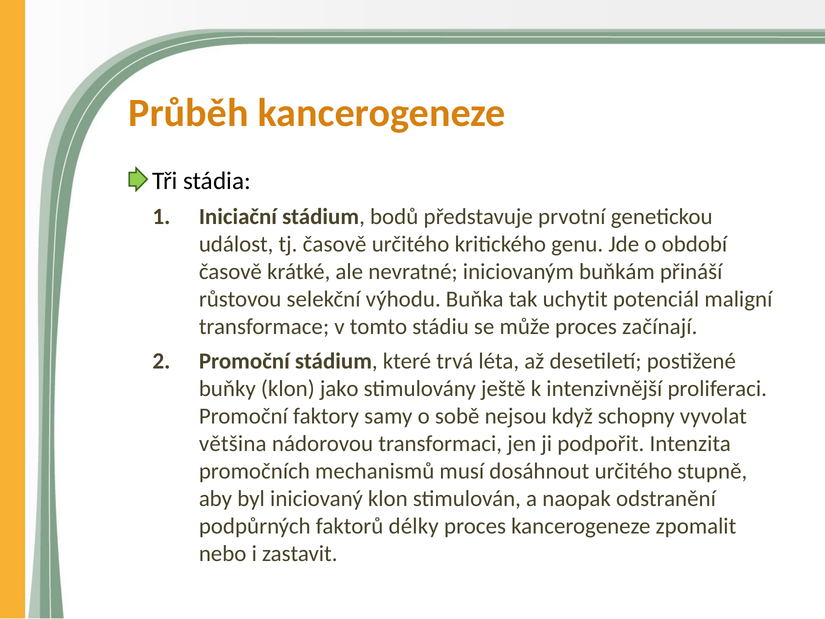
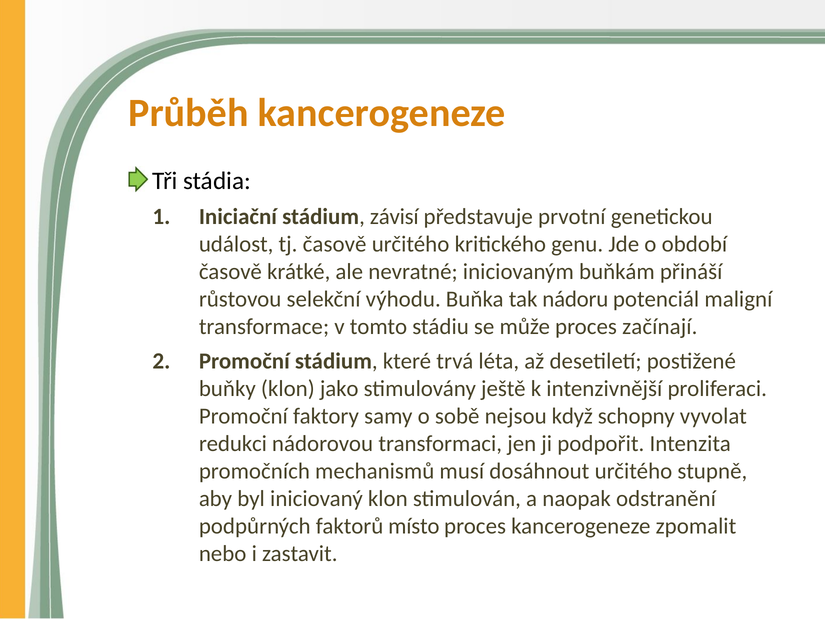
bodů: bodů -> závisí (394, 217)
uchytit: uchytit -> nádoru (575, 299)
většina: většina -> redukci (233, 444)
délky: délky -> místo (414, 526)
